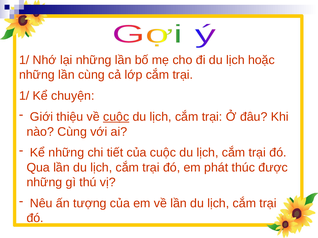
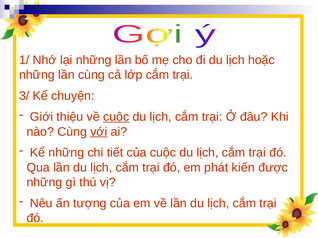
1/: 1/ -> 3/ (24, 96)
với underline: none -> present (99, 132)
thúc: thúc -> kiến (243, 168)
